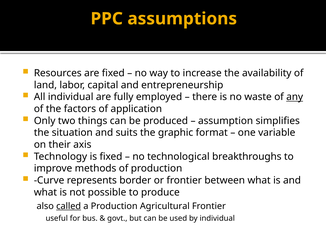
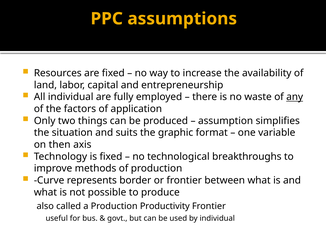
their: their -> then (60, 145)
called underline: present -> none (69, 207)
Agricultural: Agricultural -> Productivity (165, 207)
